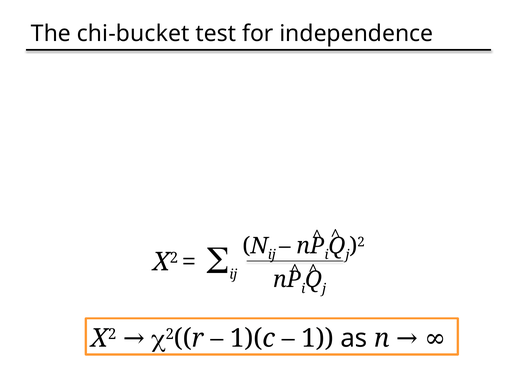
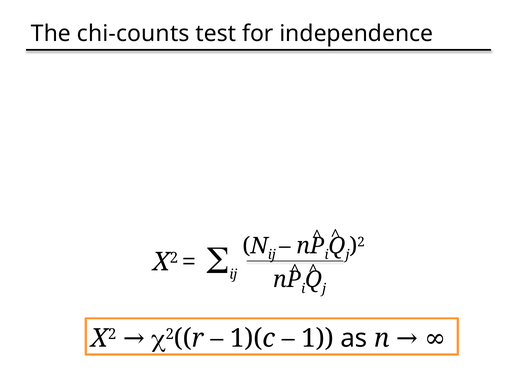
chi-bucket: chi-bucket -> chi-counts (133, 33)
